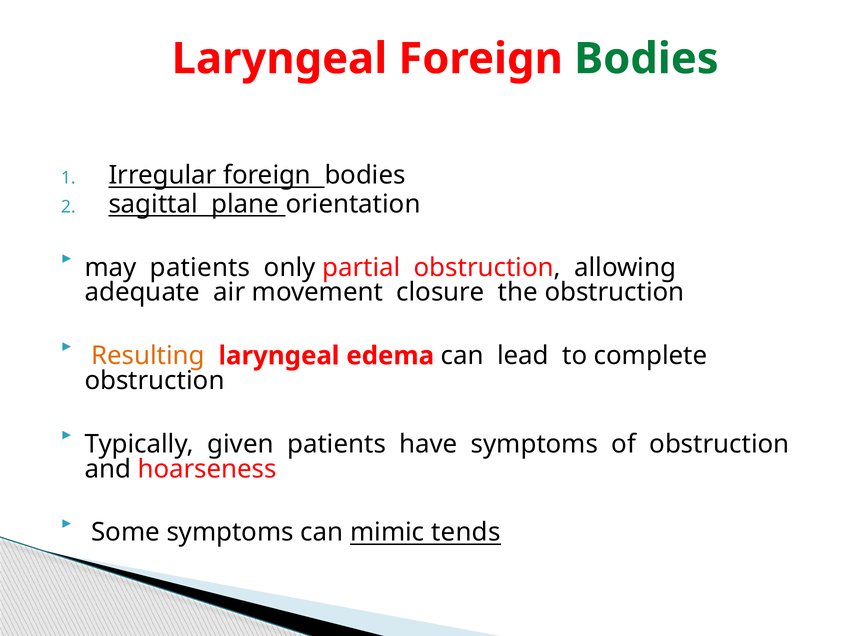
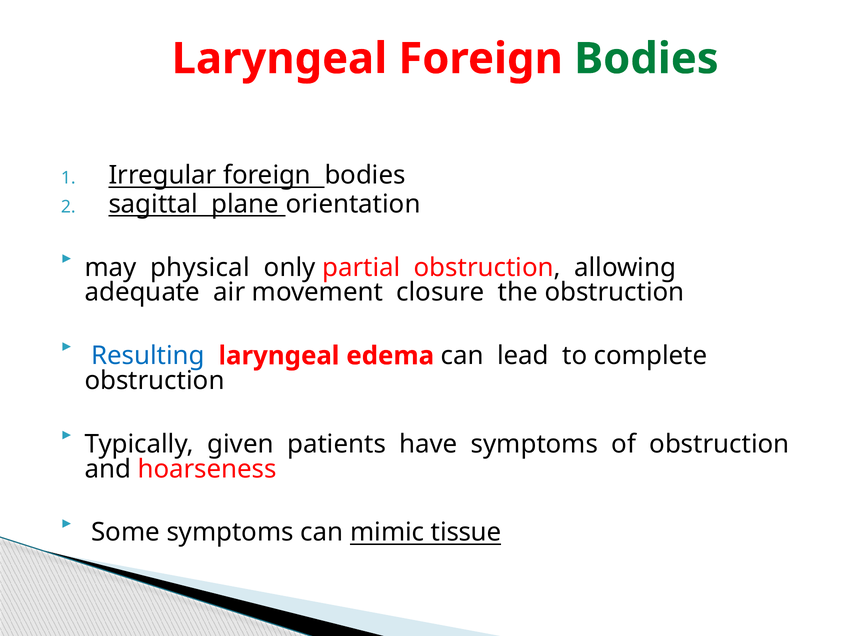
may patients: patients -> physical (200, 267)
Resulting colour: orange -> blue (148, 356)
tends: tends -> tissue (466, 532)
